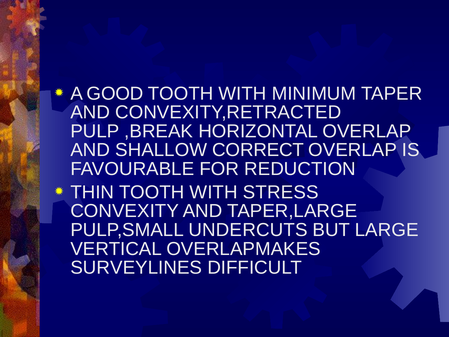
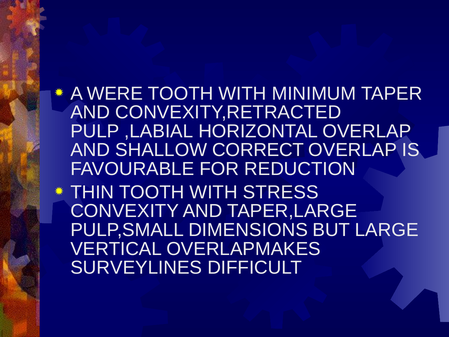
GOOD: GOOD -> WERE (115, 93)
,BREAK: ,BREAK -> ,LABIAL (159, 131)
UNDERCUTS: UNDERCUTS -> DIMENSIONS (248, 230)
